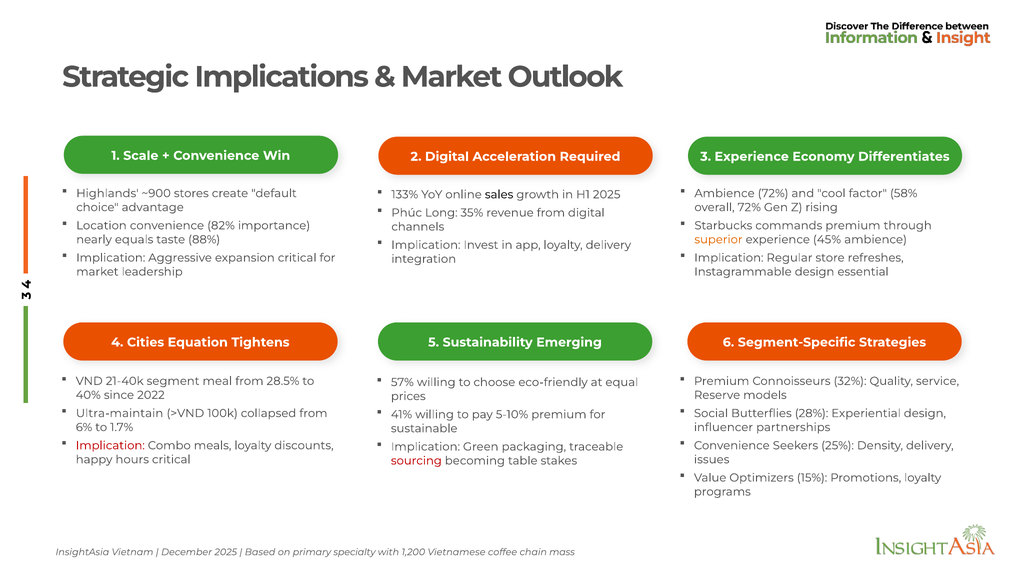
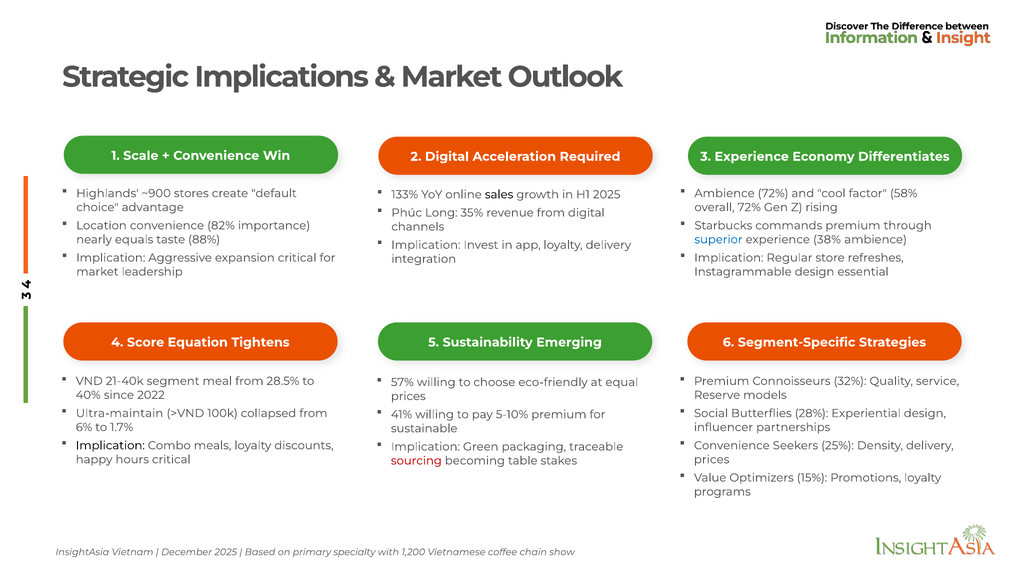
superior colour: orange -> blue (718, 239)
45%: 45% -> 38% (827, 239)
Cities: Cities -> Score (146, 342)
Implication colour: red -> black (110, 445)
issues: issues -> prices (712, 459)
mass: mass -> show (562, 552)
